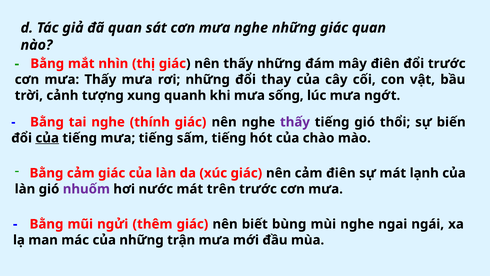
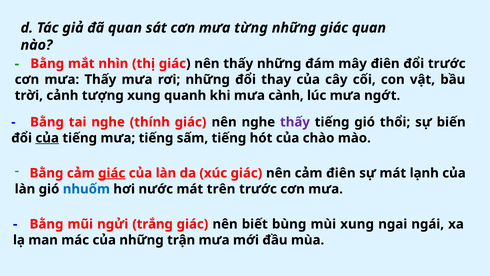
mưa nghe: nghe -> từng (251, 28)
sống: sống -> cành (286, 95)
giác underline: none -> present (112, 173)
nhuốm colour: purple -> blue (86, 189)
thêm: thêm -> trắng (153, 224)
mùi nghe: nghe -> xung (357, 224)
